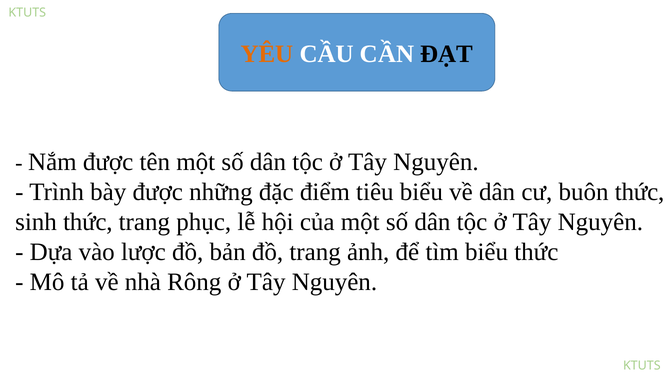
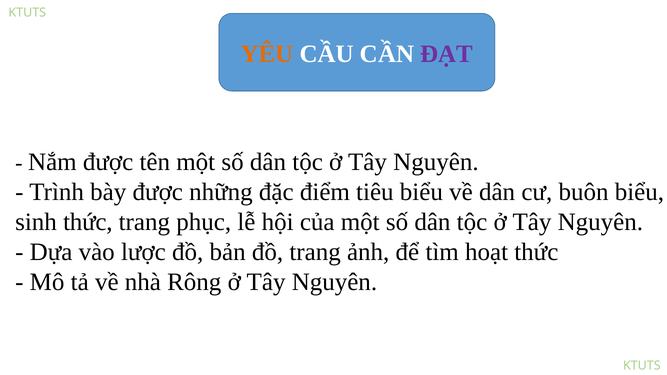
ĐẠT colour: black -> purple (447, 54)
buôn thức: thức -> biểu (639, 192)
tìm biểu: biểu -> hoạt (487, 252)
